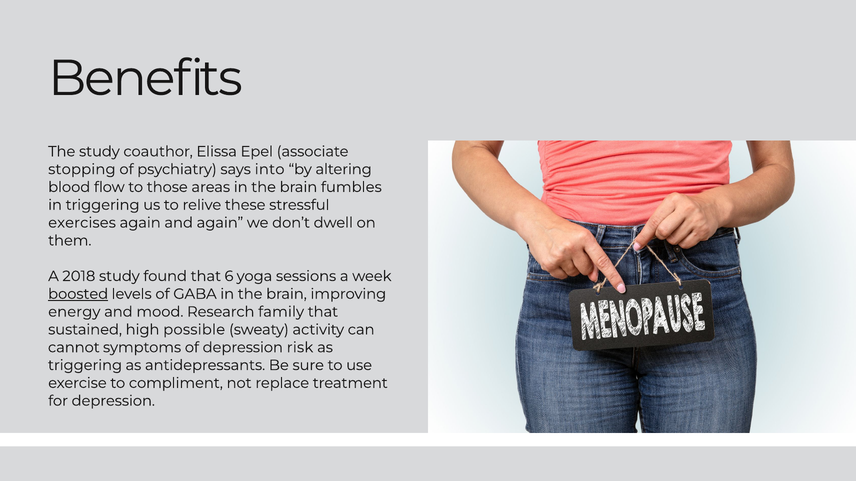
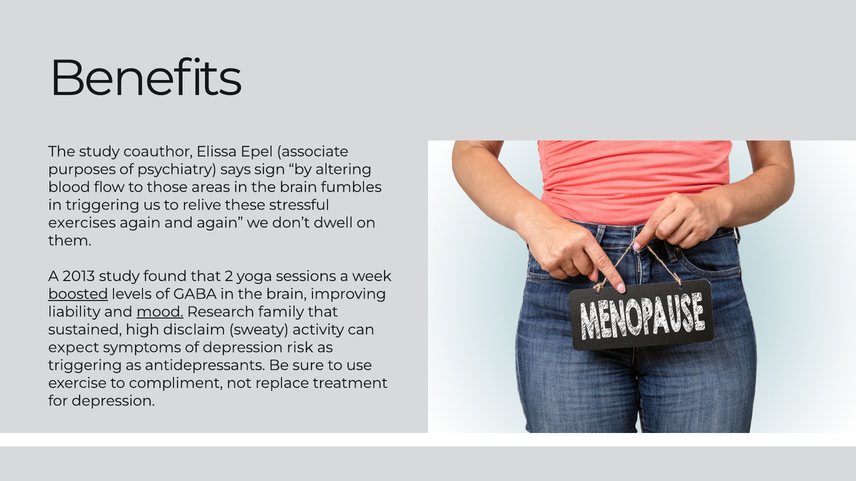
stopping: stopping -> purposes (82, 169)
into: into -> sign (270, 169)
2018: 2018 -> 2013 (79, 276)
6: 6 -> 2 (229, 276)
energy: energy -> liability (74, 312)
mood underline: none -> present (160, 312)
possible: possible -> disclaim (194, 330)
cannot: cannot -> expect (74, 348)
